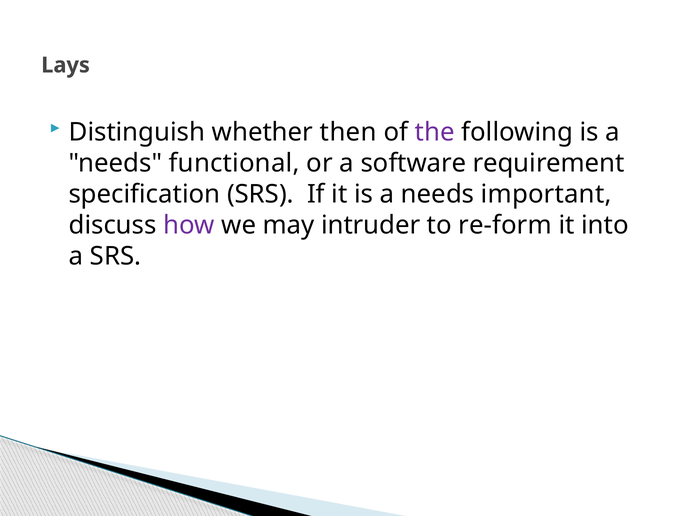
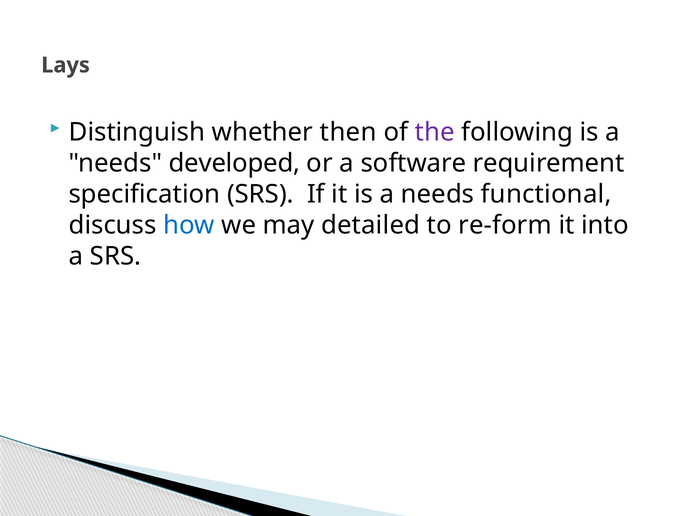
functional: functional -> developed (234, 163)
important: important -> functional (546, 194)
how colour: purple -> blue (189, 225)
intruder: intruder -> detailed (371, 225)
